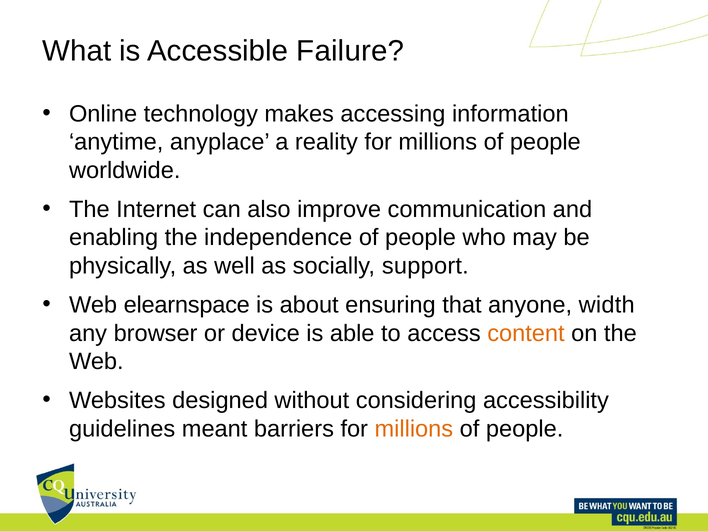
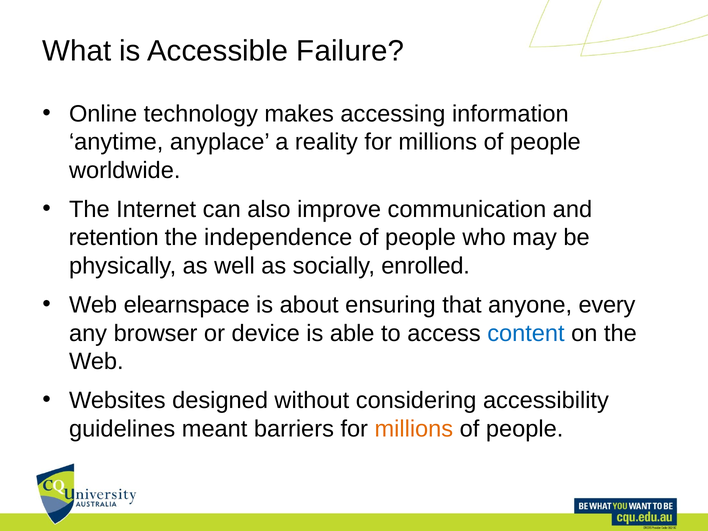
enabling: enabling -> retention (114, 238)
support: support -> enrolled (426, 266)
width: width -> every (607, 305)
content colour: orange -> blue (526, 333)
